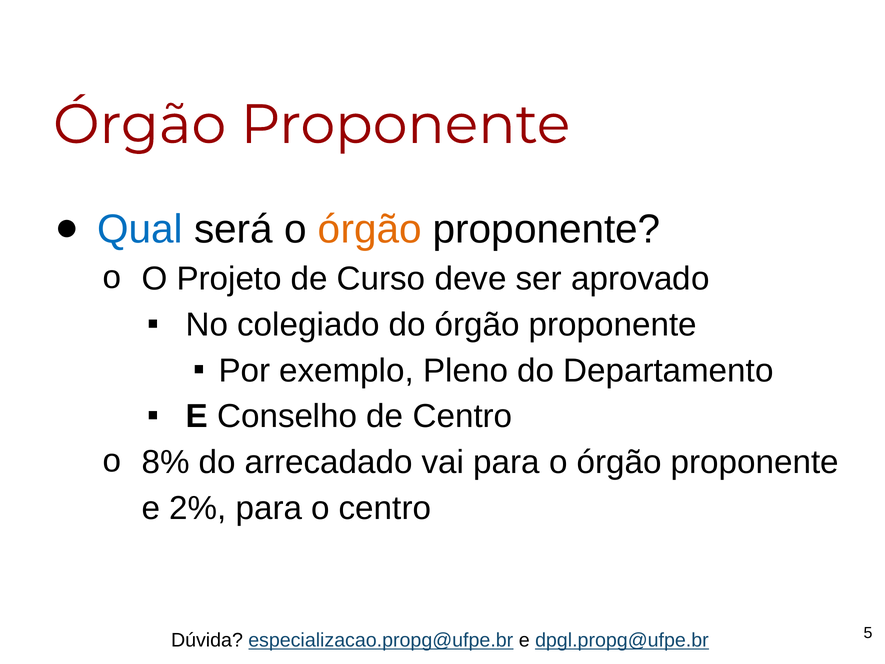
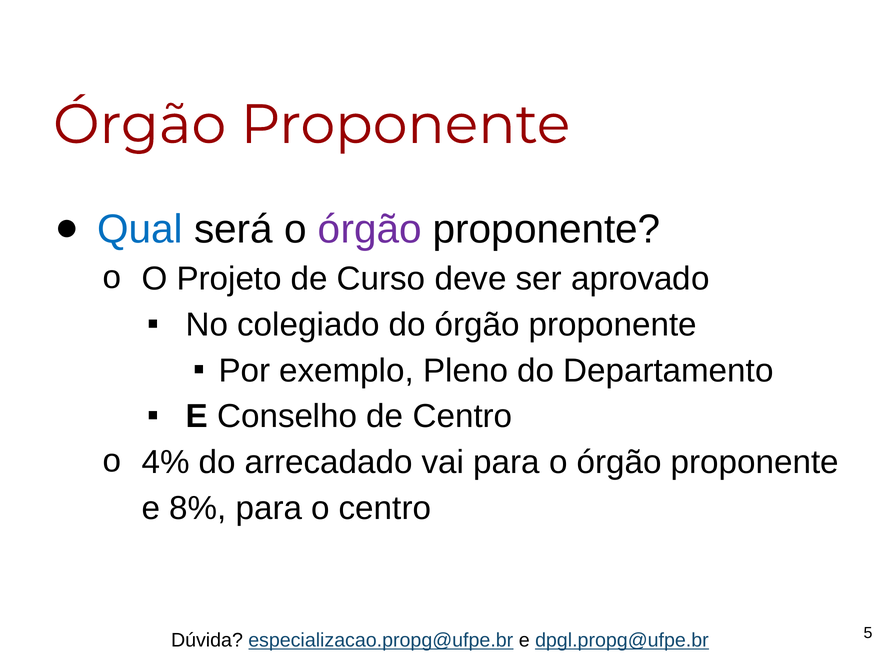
órgão colour: orange -> purple (370, 229)
8%: 8% -> 4% (166, 462)
2%: 2% -> 8% (198, 508)
